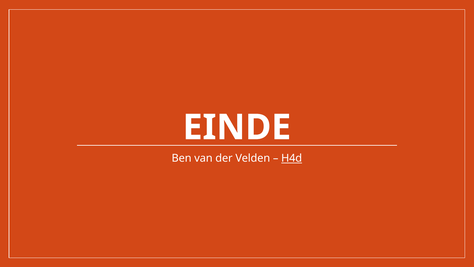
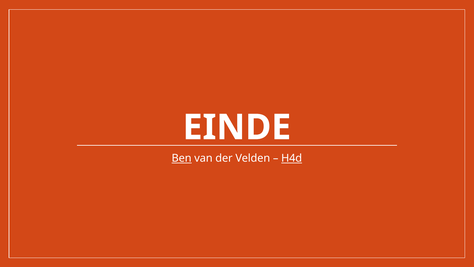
Ben underline: none -> present (182, 158)
